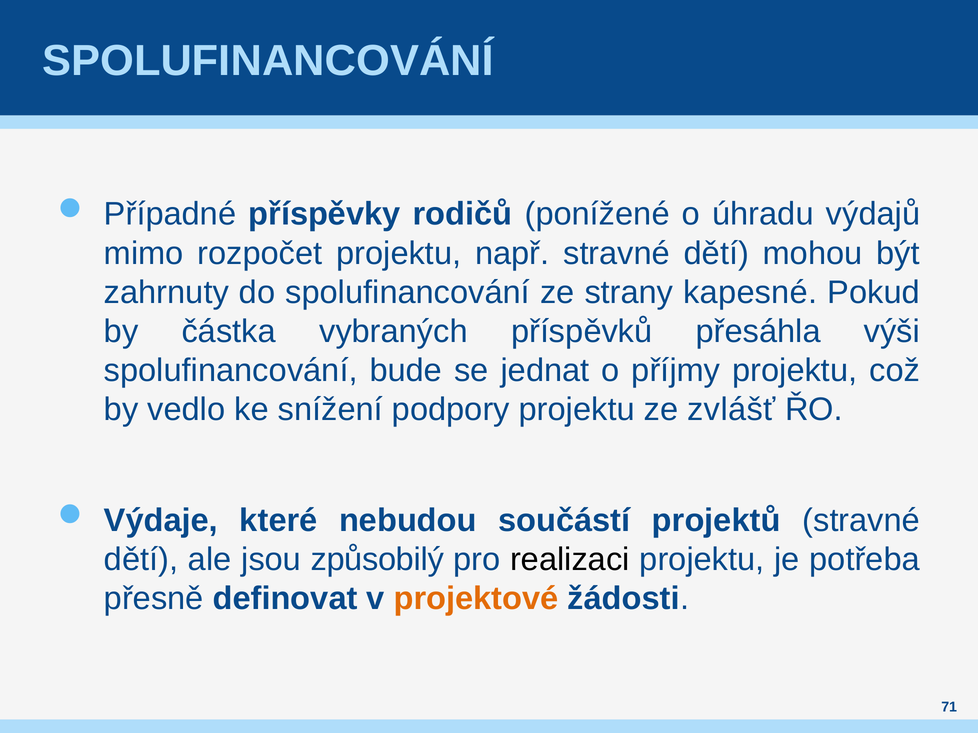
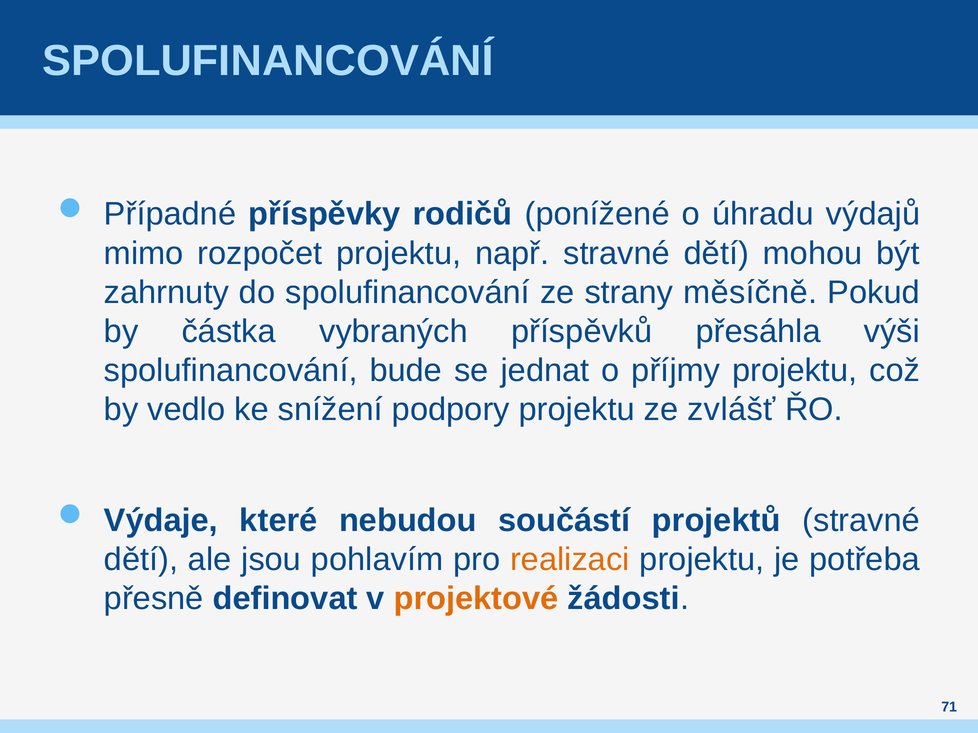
kapesné: kapesné -> měsíčně (750, 293)
způsobilý: způsobilý -> pohlavím (377, 560)
realizaci colour: black -> orange (570, 560)
